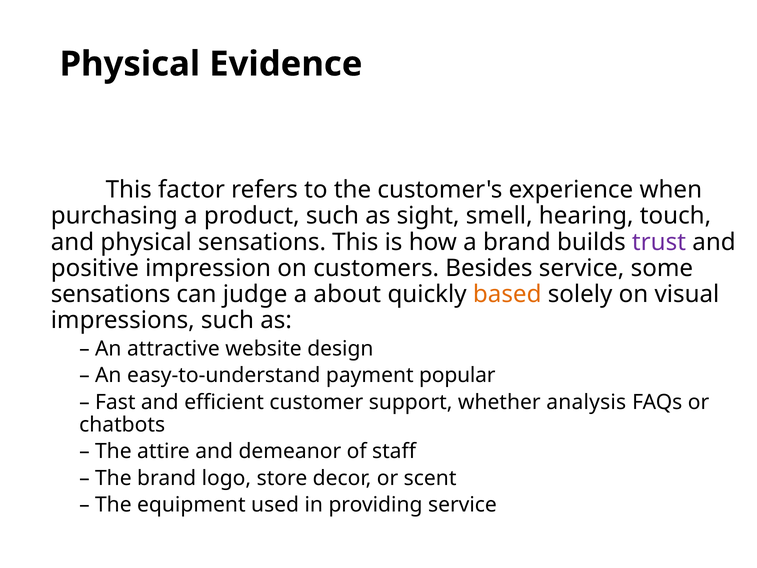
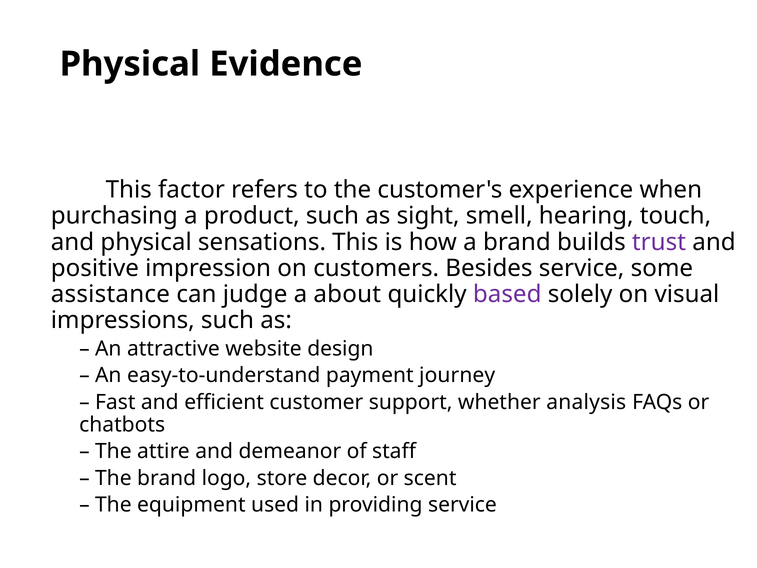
sensations: sensations -> assistance (110, 294)
based colour: orange -> purple (507, 294)
popular: popular -> journey (457, 375)
